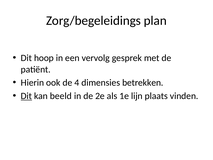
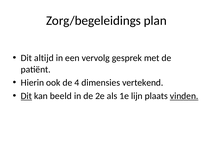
hoop: hoop -> altijd (44, 58)
betrekken: betrekken -> vertekend (143, 83)
vinden underline: none -> present (184, 96)
